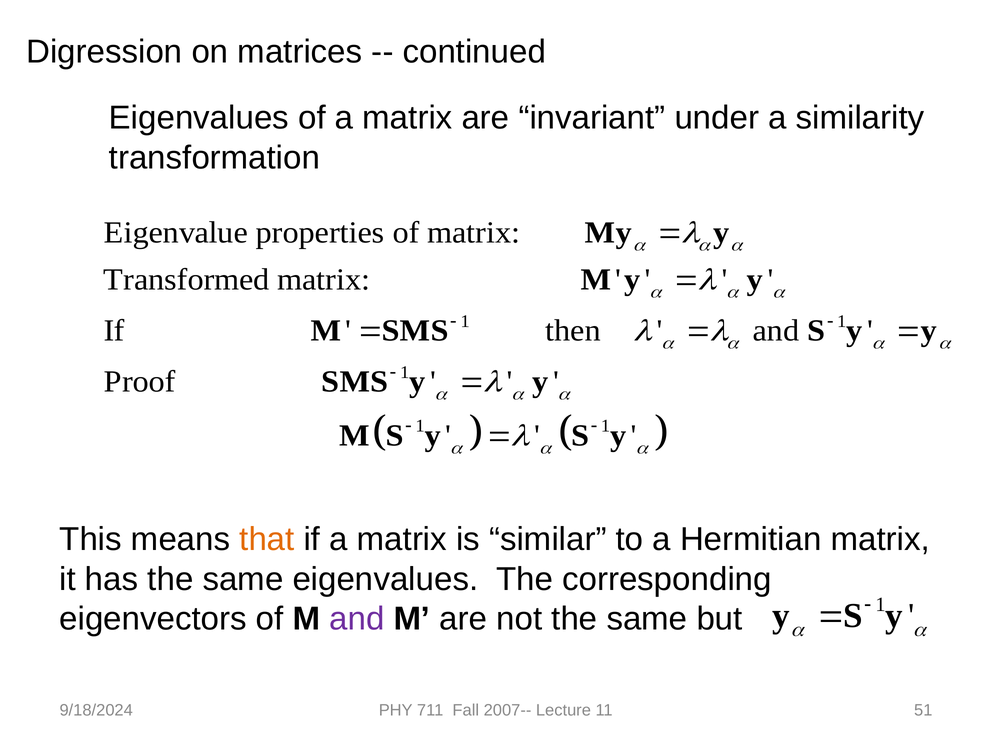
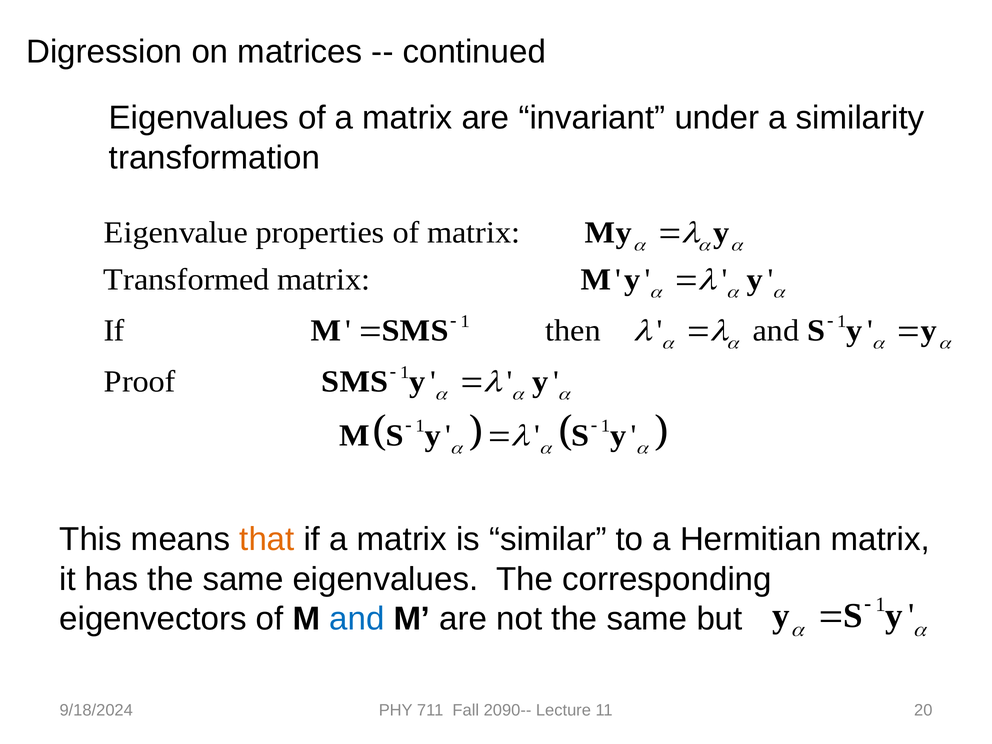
and colour: purple -> blue (357, 619)
2007--: 2007-- -> 2090-- (508, 711)
51: 51 -> 20 (923, 711)
